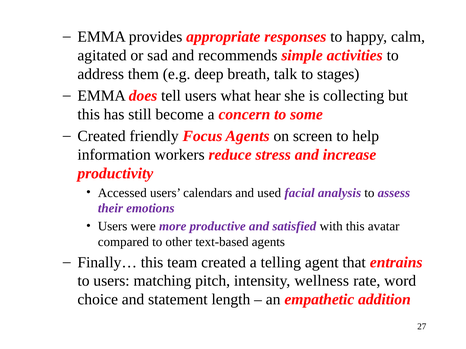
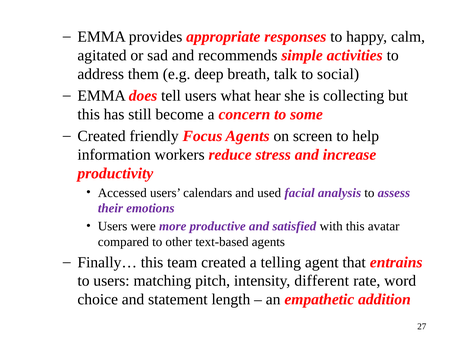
stages: stages -> social (338, 74)
wellness: wellness -> different (322, 281)
